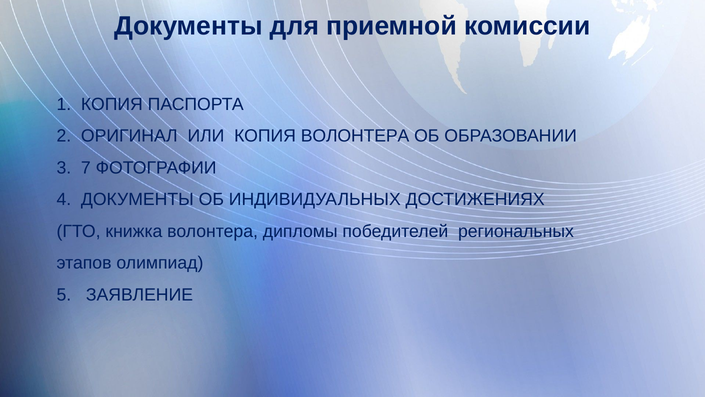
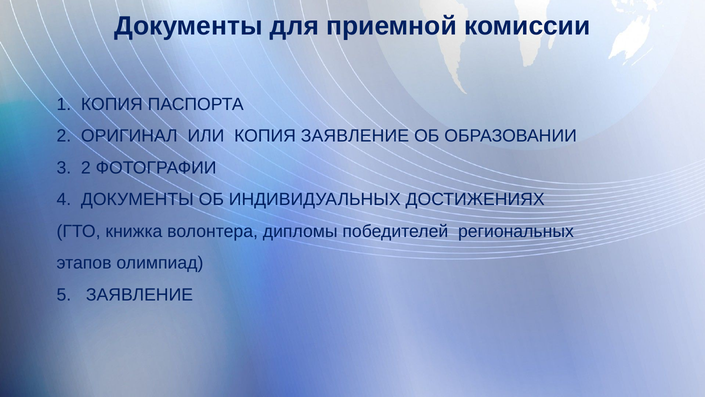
КОПИЯ ВОЛОНТЕРА: ВОЛОНТЕРА -> ЗАЯВЛЕНИЕ (355, 136)
3 7: 7 -> 2 (86, 168)
